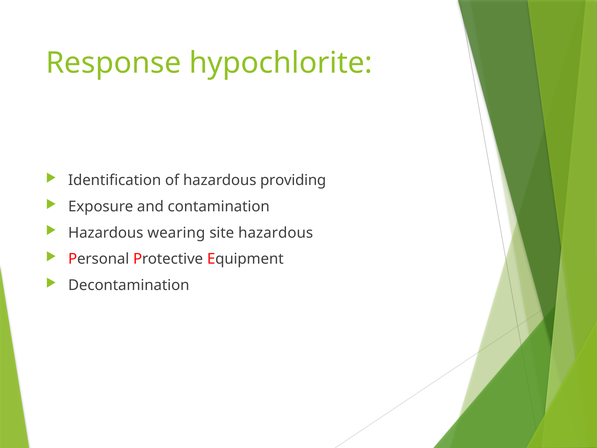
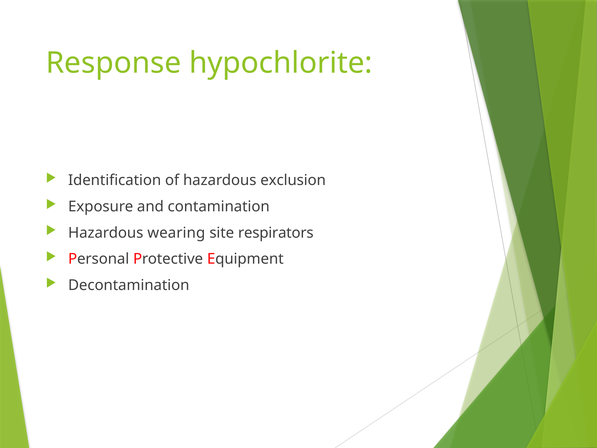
providing: providing -> exclusion (293, 180)
site hazardous: hazardous -> respirators (276, 233)
